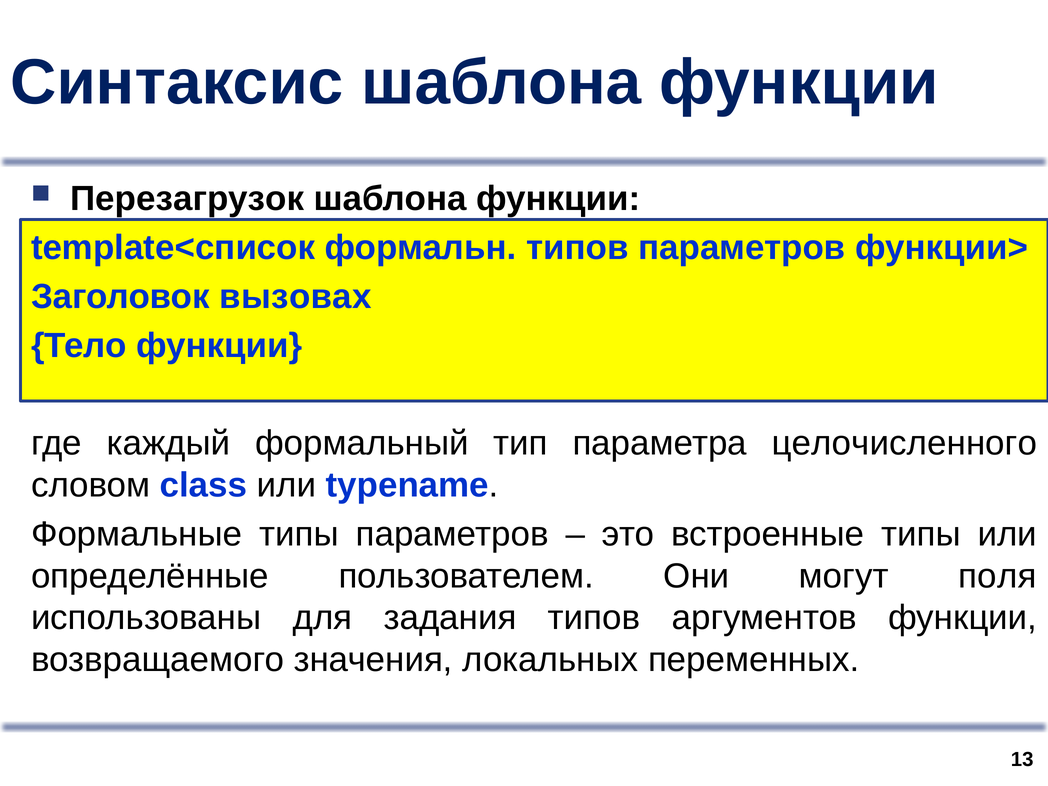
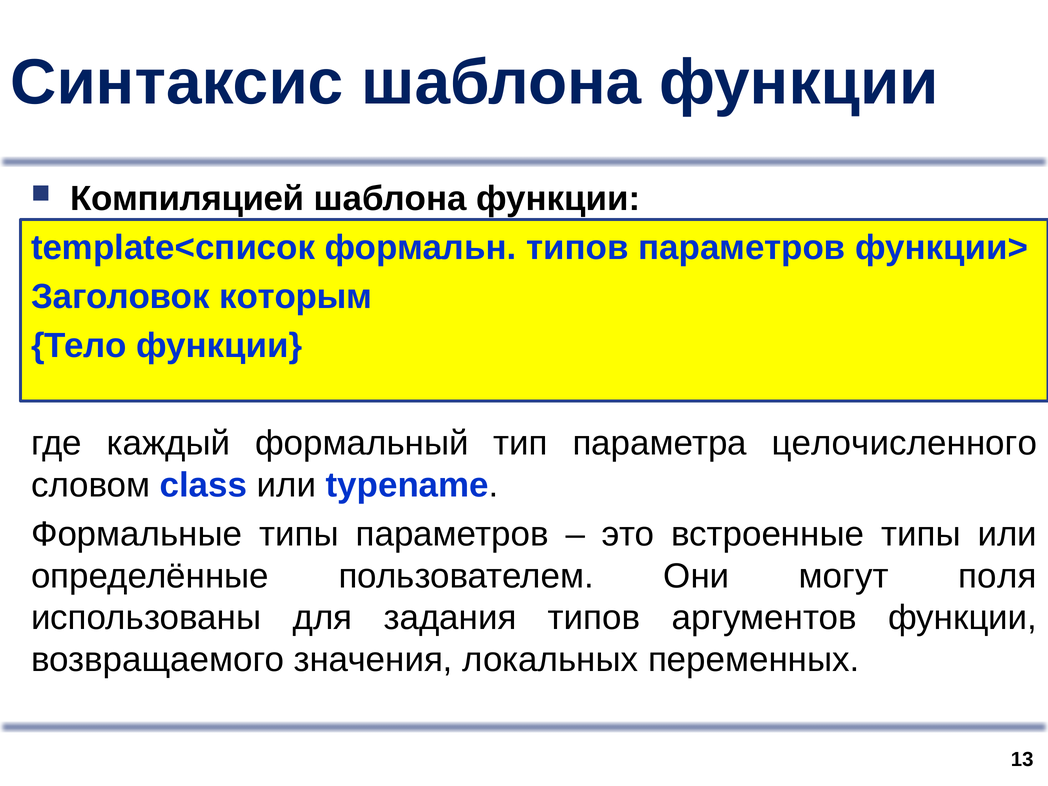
Перезагрузок: Перезагрузок -> Компиляцией (187, 199)
вызовах: вызовах -> которым (296, 297)
